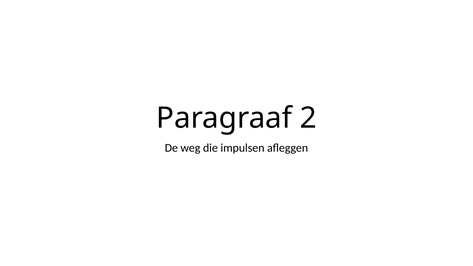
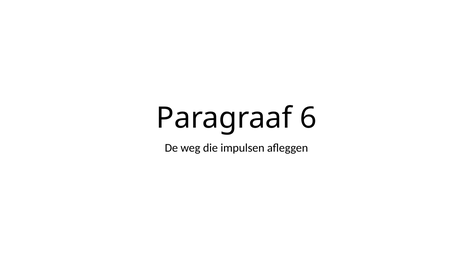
2: 2 -> 6 (308, 118)
